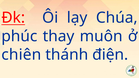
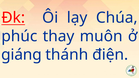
chiên: chiên -> giáng (21, 55)
